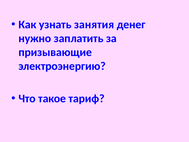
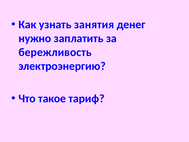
призывающие: призывающие -> бережливость (55, 52)
